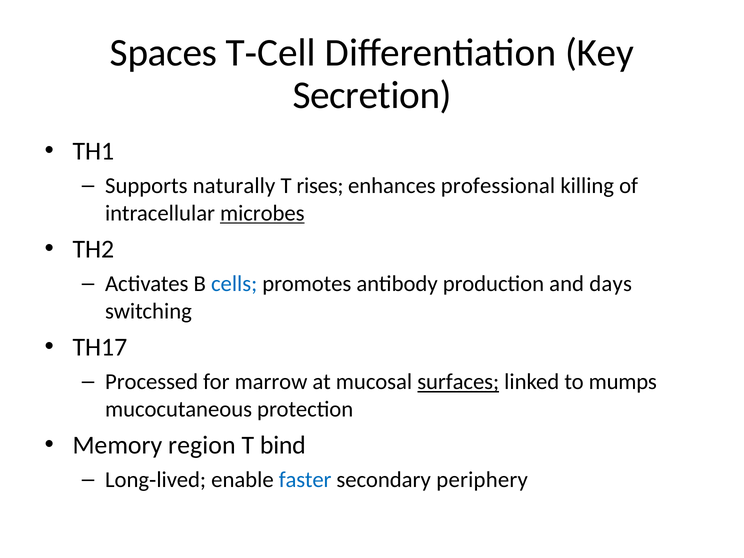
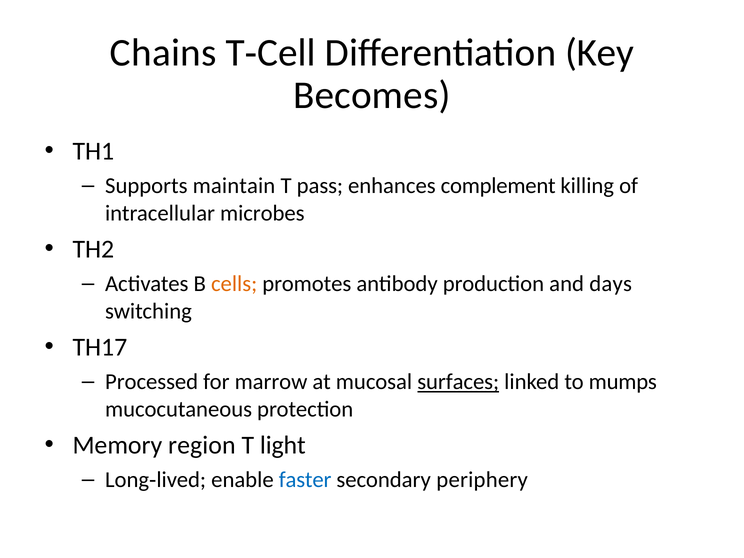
Spaces: Spaces -> Chains (163, 53)
Secretion: Secretion -> Becomes (372, 95)
naturally: naturally -> maintain (234, 186)
rises: rises -> pass (320, 186)
professional: professional -> complement (498, 186)
microbes underline: present -> none (262, 213)
cells colour: blue -> orange (234, 284)
bind: bind -> light (283, 445)
